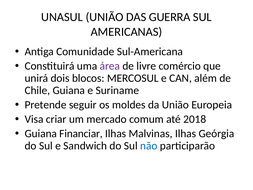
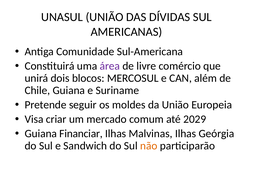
GUERRA: GUERRA -> DÍVIDAS (170, 17)
2018: 2018 -> 2029 (195, 119)
não colour: blue -> orange (149, 146)
